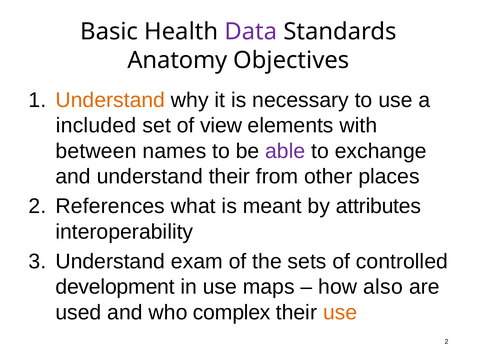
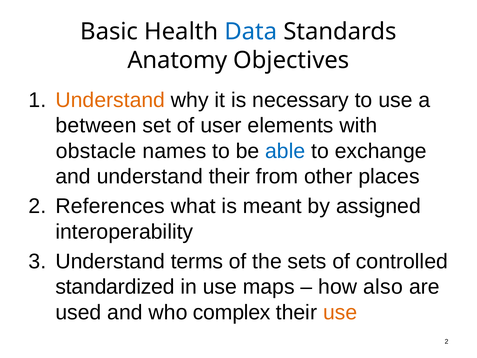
Data colour: purple -> blue (251, 31)
included: included -> between (96, 126)
view: view -> user (221, 126)
between: between -> obstacle (96, 151)
able colour: purple -> blue (285, 151)
attributes: attributes -> assigned (378, 206)
exam: exam -> terms (197, 261)
development: development -> standardized (115, 287)
